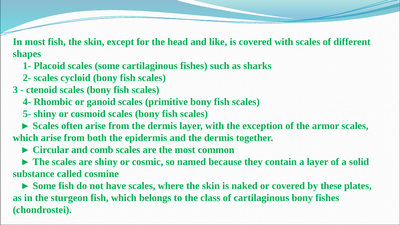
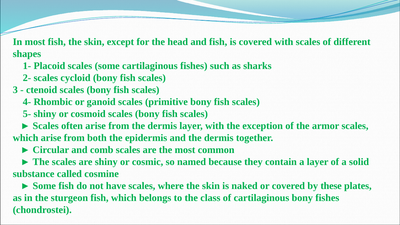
and like: like -> fish (218, 42)
